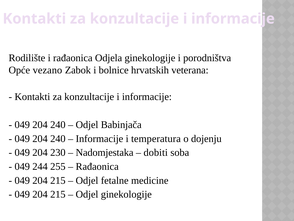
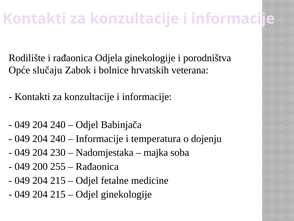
vezano: vezano -> slučaju (47, 70)
dobiti: dobiti -> majka (156, 152)
244: 244 -> 200 (40, 166)
